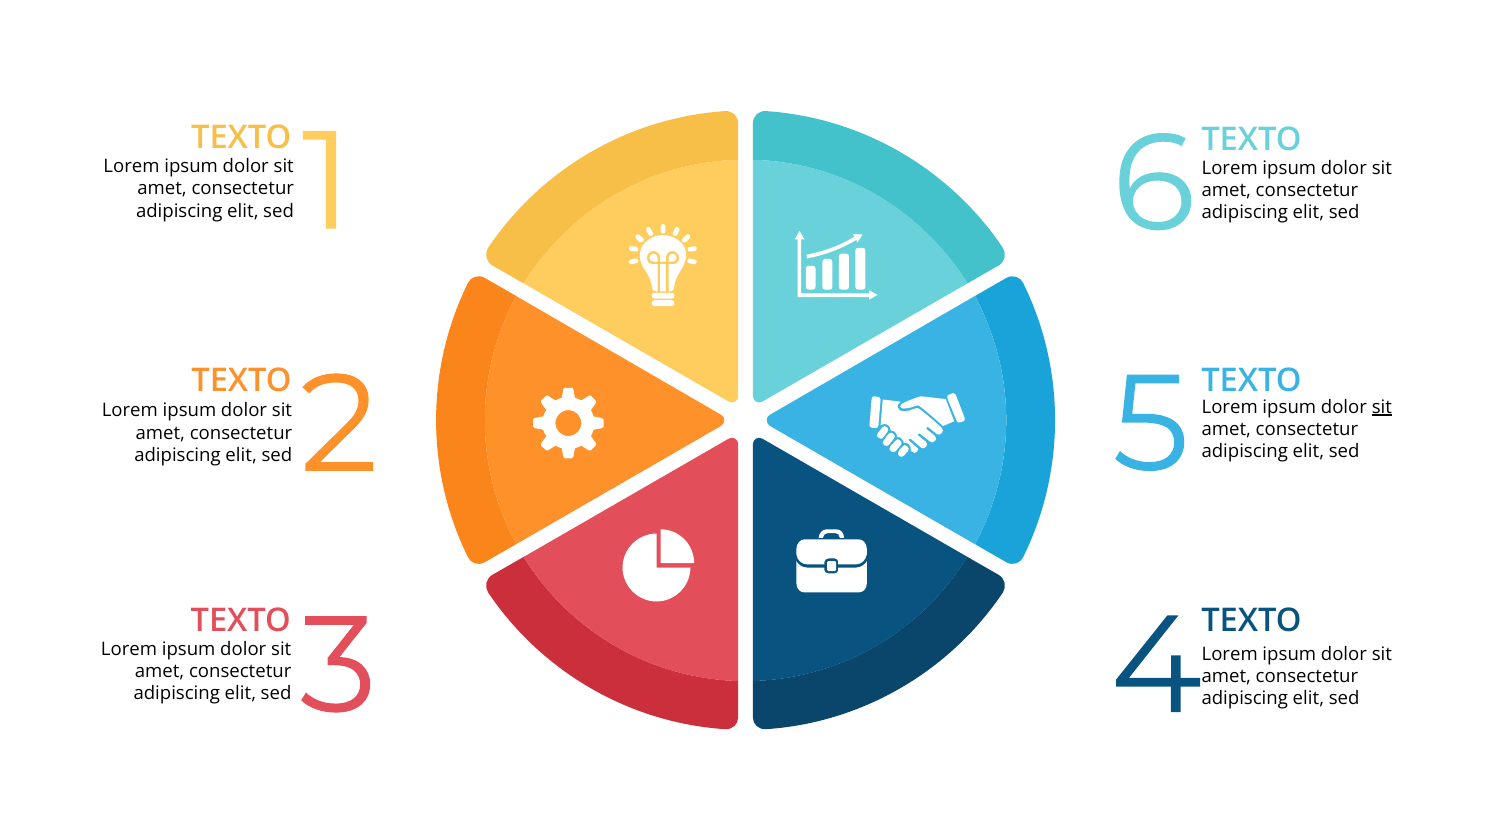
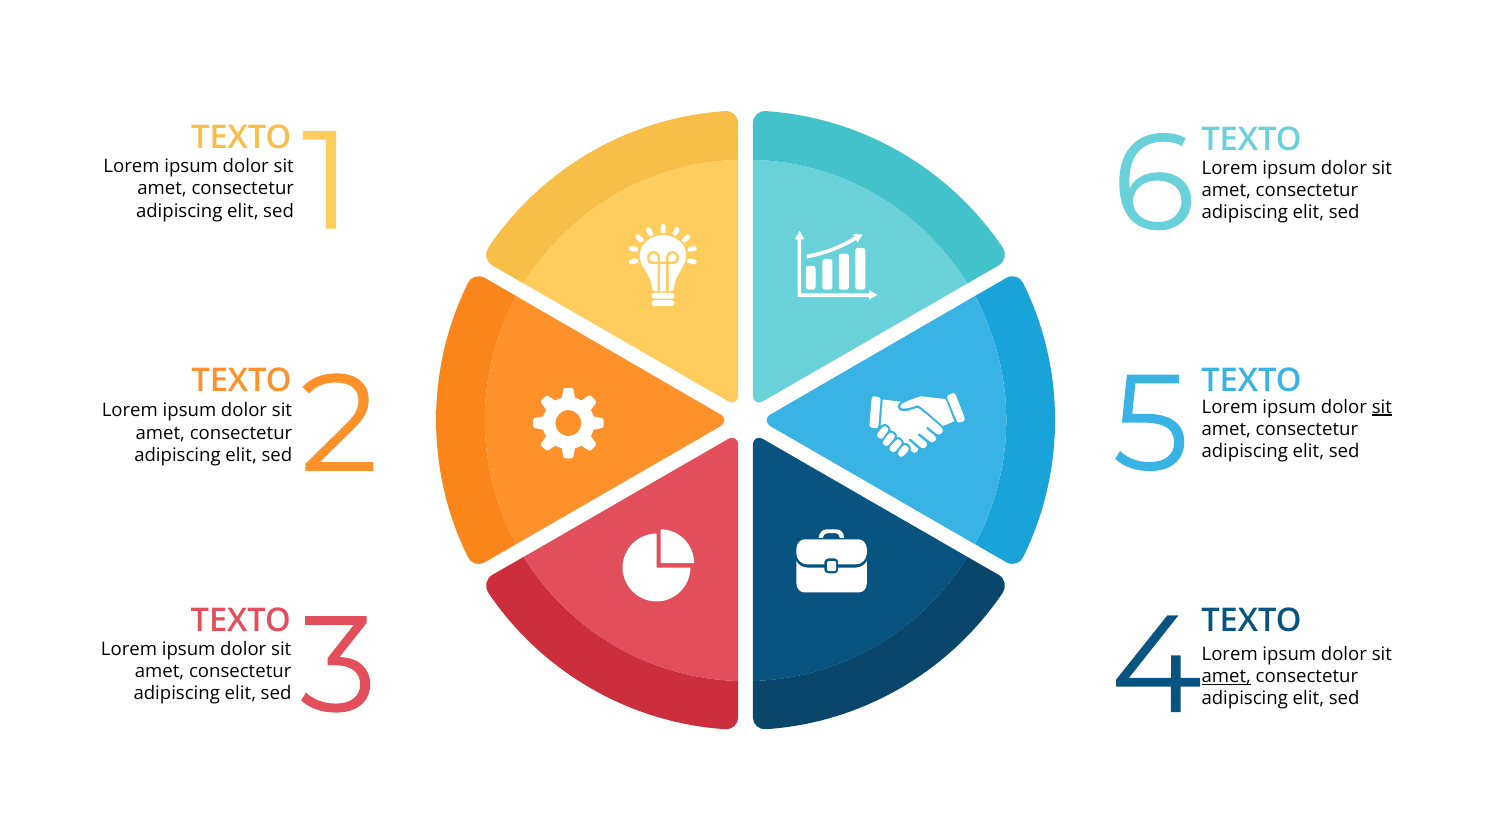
amet underline: none -> present (1226, 676)
